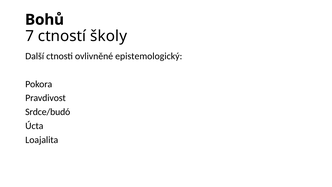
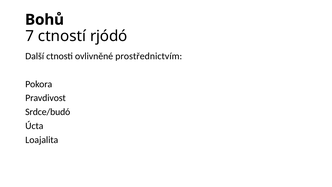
školy: školy -> rjódó (109, 36)
epistemologický: epistemologický -> prostřednictvím (149, 56)
